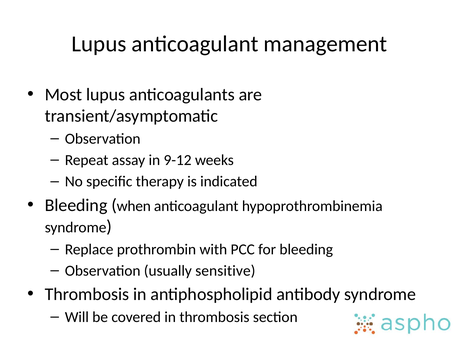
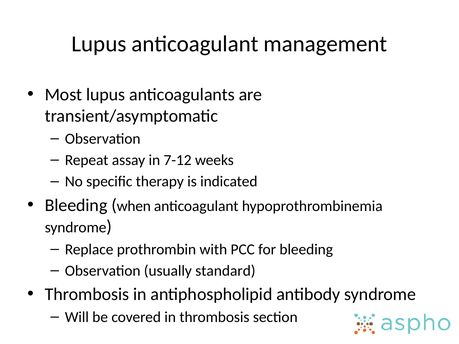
9-12: 9-12 -> 7-12 (178, 160)
sensitive: sensitive -> standard (225, 271)
